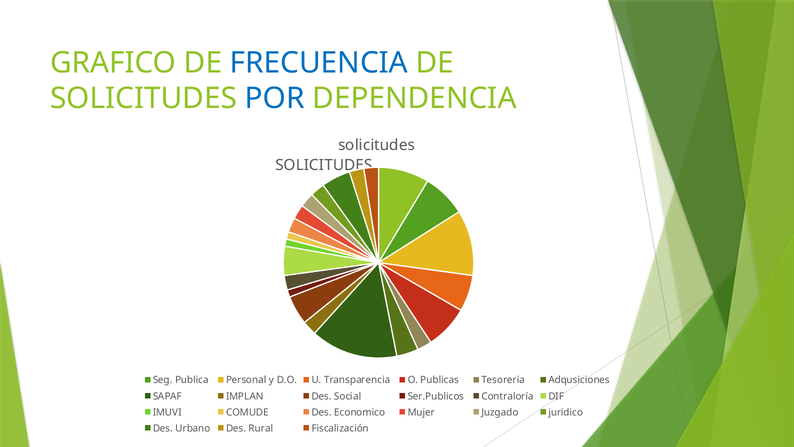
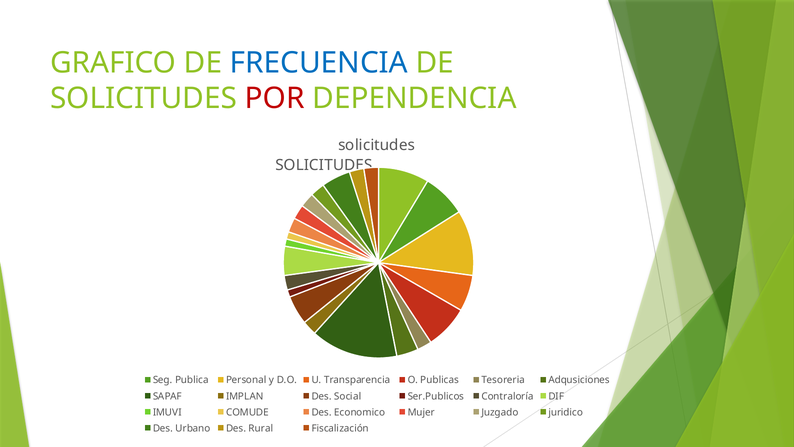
POR colour: blue -> red (275, 98)
